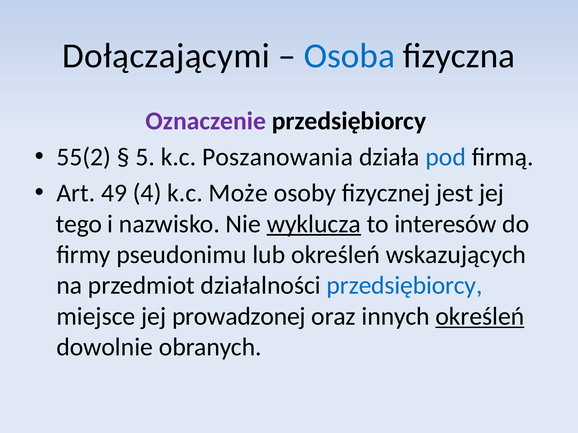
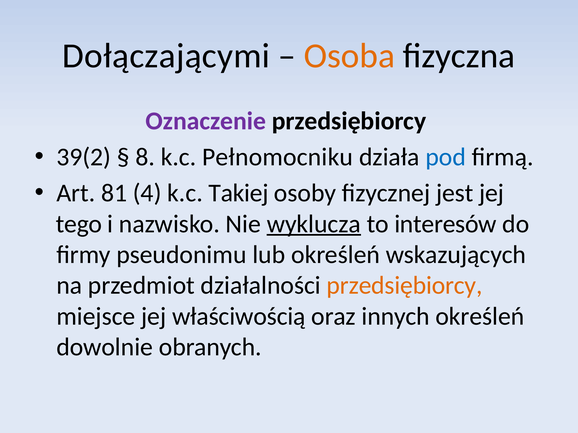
Osoba colour: blue -> orange (349, 56)
55(2: 55(2 -> 39(2 (84, 157)
5: 5 -> 8 (145, 157)
Poszanowania: Poszanowania -> Pełnomocniku (278, 157)
49: 49 -> 81 (114, 193)
Może: Może -> Takiej (239, 193)
przedsiębiorcy colour: blue -> orange (405, 286)
prowadzonej: prowadzonej -> właściwością (239, 317)
określeń underline: present -> none (480, 317)
